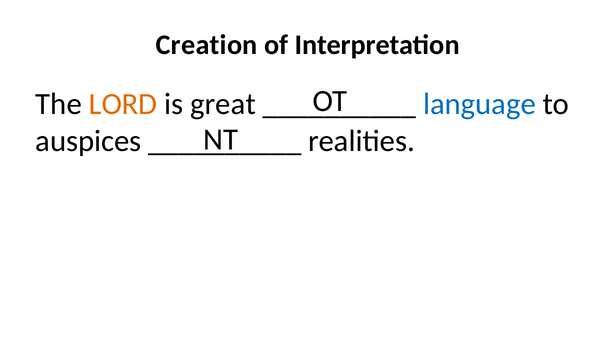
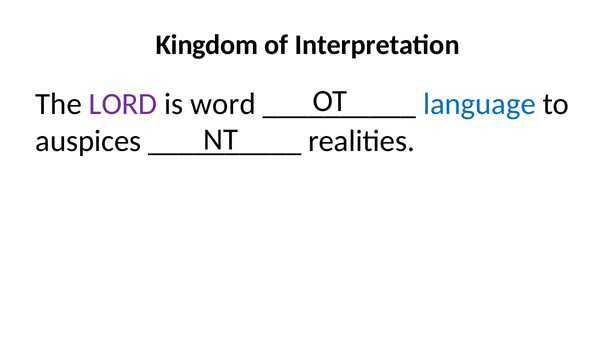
Creation: Creation -> Kingdom (207, 45)
LORD colour: orange -> purple (123, 104)
great: great -> word (223, 104)
